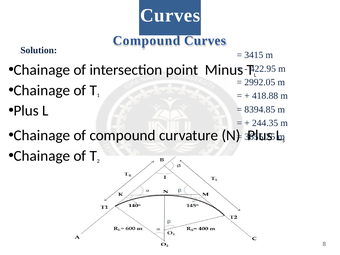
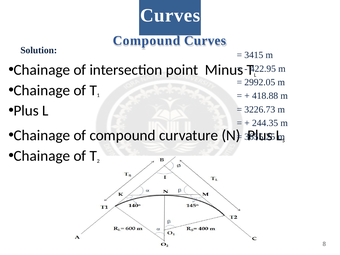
8394.85: 8394.85 -> 3226.73 (260, 109)
